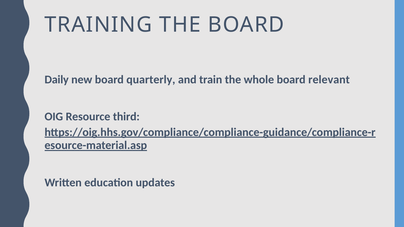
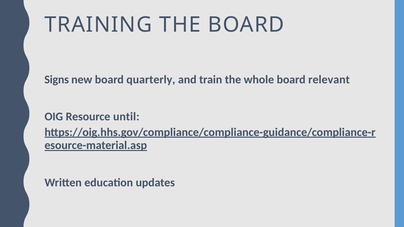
Daily: Daily -> Signs (57, 80)
third: third -> until (126, 117)
